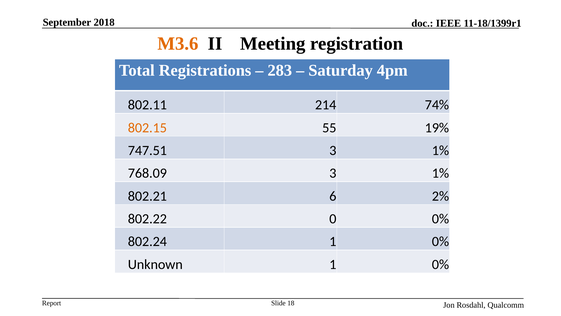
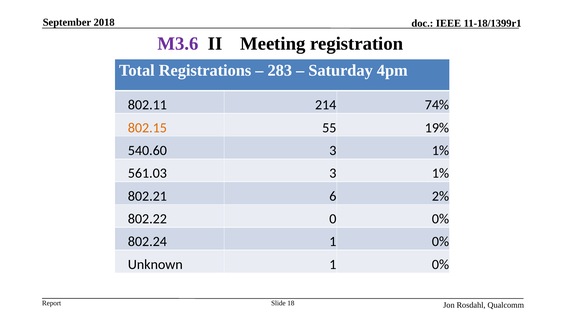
M3.6 colour: orange -> purple (178, 44)
747.51: 747.51 -> 540.60 (147, 150)
768.09: 768.09 -> 561.03 (147, 173)
